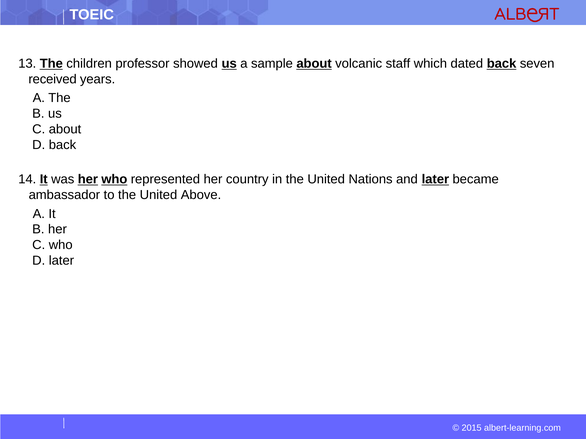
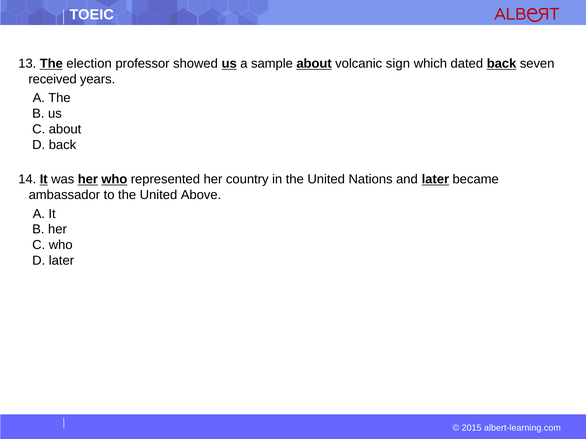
children: children -> election (89, 64)
staff: staff -> sign (398, 64)
